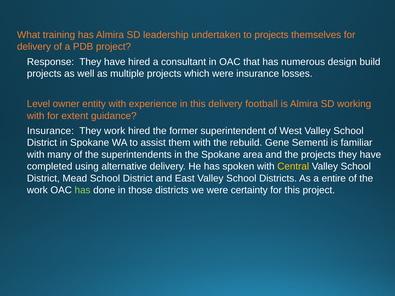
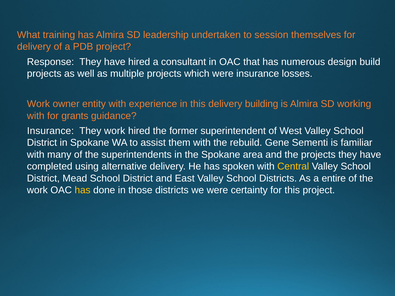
to projects: projects -> session (271, 35)
Level: Level -> Work (38, 104)
football: football -> building (262, 104)
extent: extent -> grants (75, 116)
has colour: light green -> yellow (83, 190)
